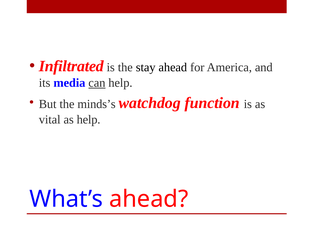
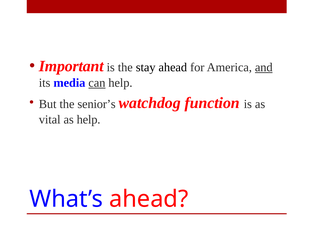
Infiltrated: Infiltrated -> Important (71, 66)
and underline: none -> present (264, 67)
minds’s: minds’s -> senior’s (97, 104)
